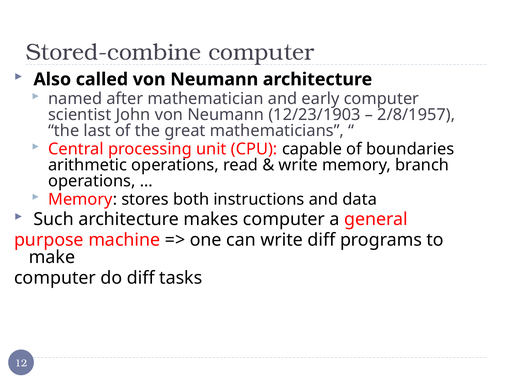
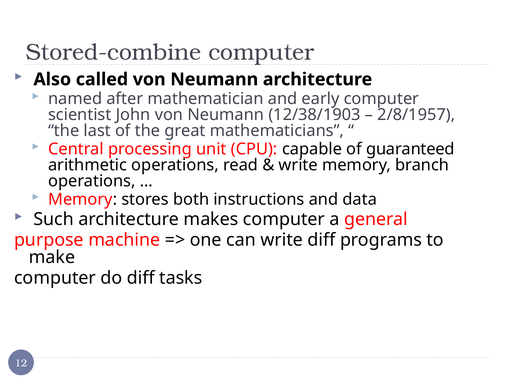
12/23/1903: 12/23/1903 -> 12/38/1903 (315, 114)
boundaries: boundaries -> guaranteed (410, 149)
